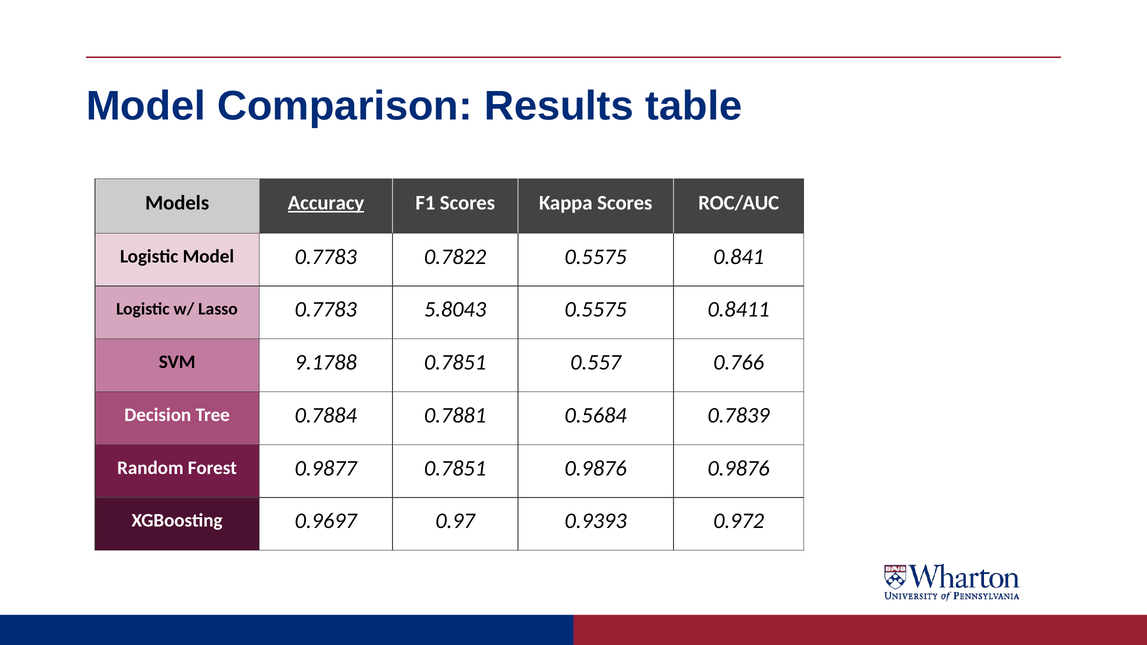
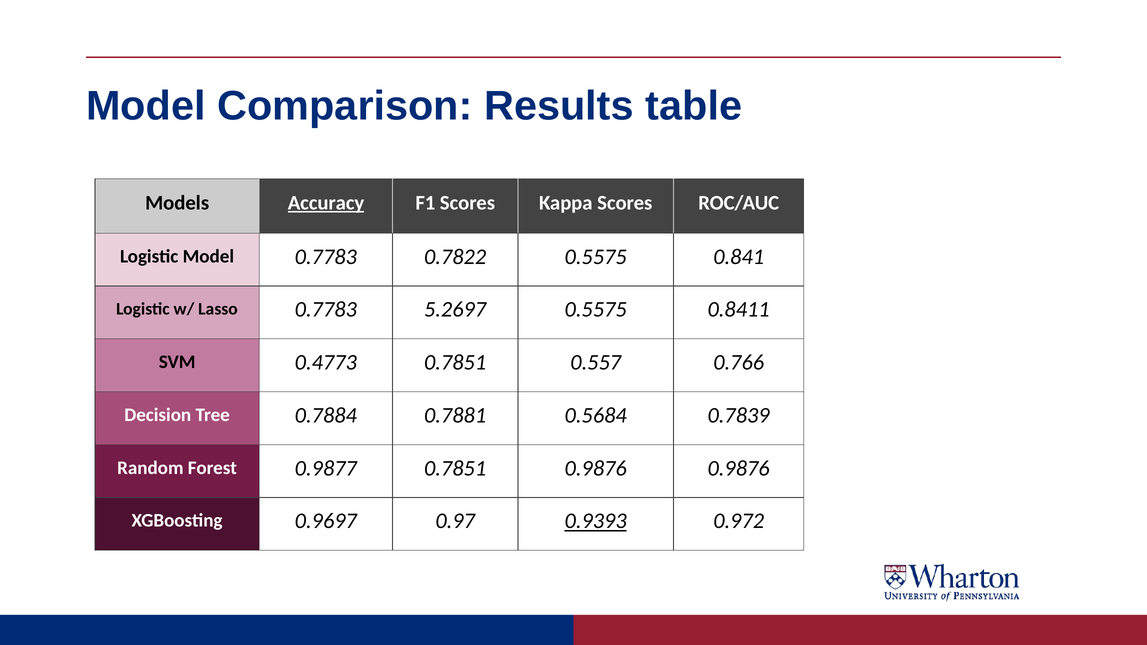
5.8043: 5.8043 -> 5.2697 (455, 310)
9.1788: 9.1788 -> 0.4773 (326, 363)
0.9393 underline: none -> present (596, 521)
